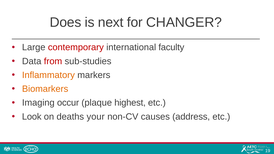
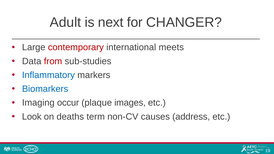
Does: Does -> Adult (65, 22)
faculty: faculty -> meets (171, 47)
Inflammatory colour: orange -> blue (48, 75)
Biomarkers colour: orange -> blue (45, 89)
highest: highest -> images (130, 103)
your: your -> term (96, 117)
